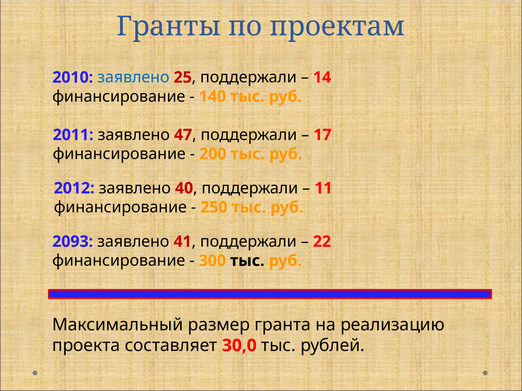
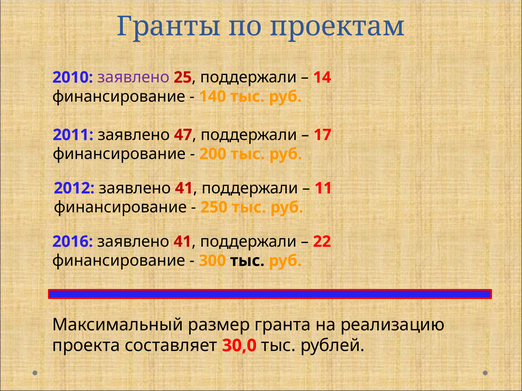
заявлено colour: blue -> purple (133, 77)
2012 заявлено 40: 40 -> 41 (184, 188)
2093: 2093 -> 2016 (73, 242)
